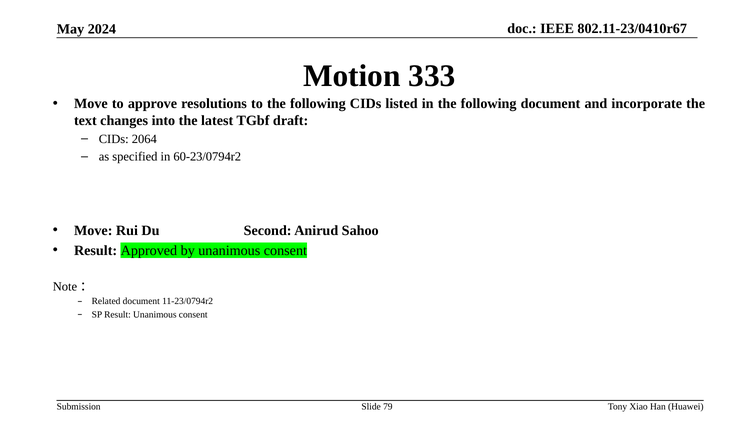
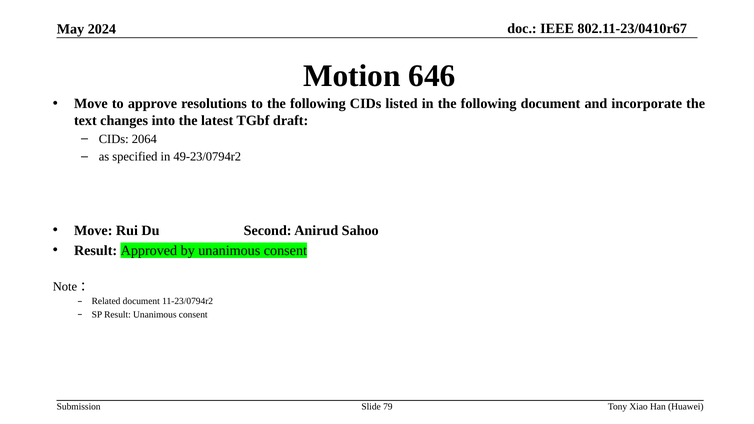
333: 333 -> 646 (432, 76)
60-23/0794r2: 60-23/0794r2 -> 49-23/0794r2 (207, 157)
